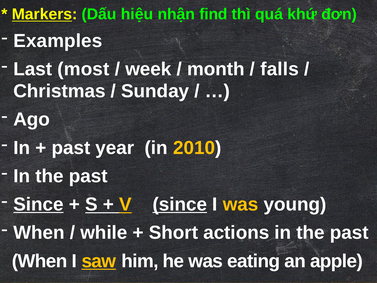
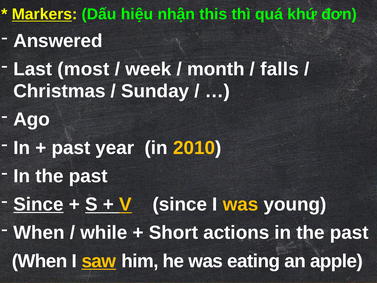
find: find -> this (213, 14)
Examples: Examples -> Answered (58, 41)
since underline: present -> none (180, 204)
